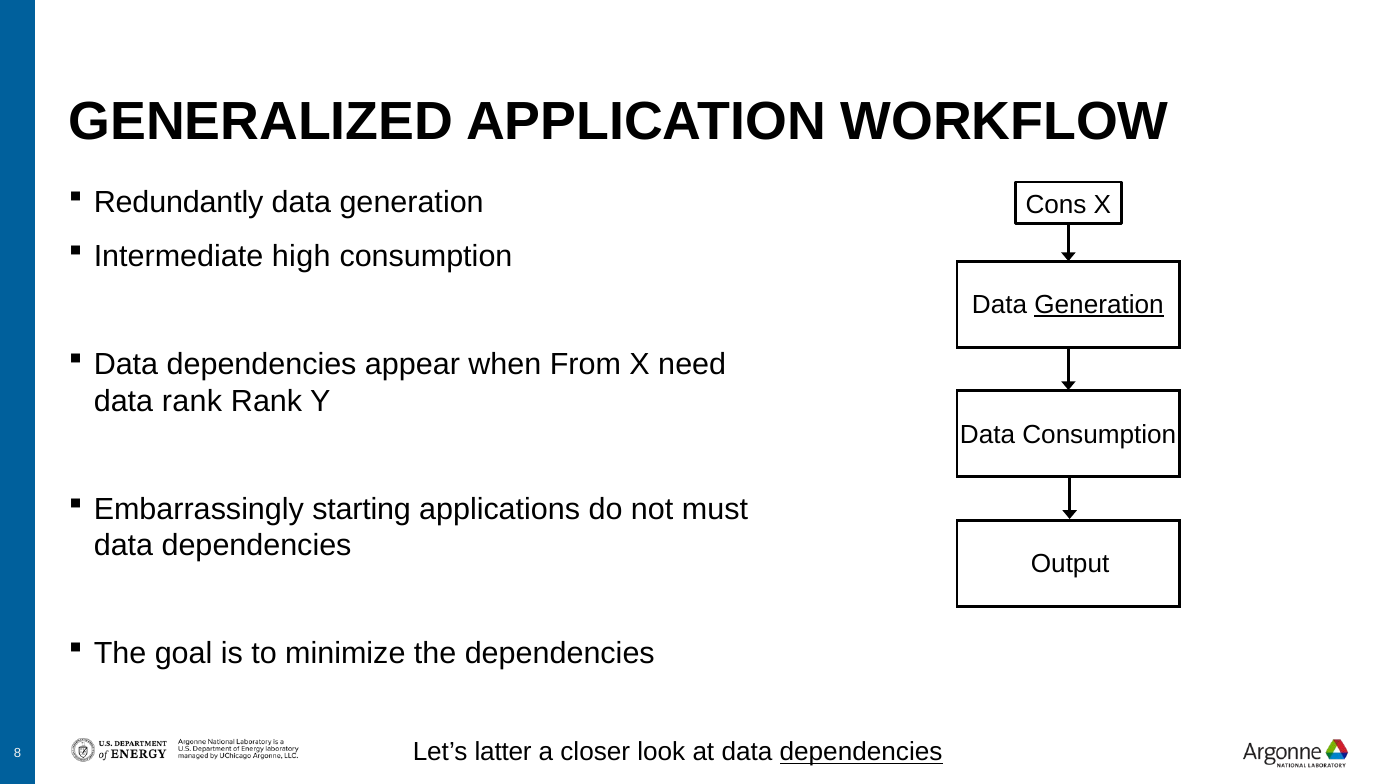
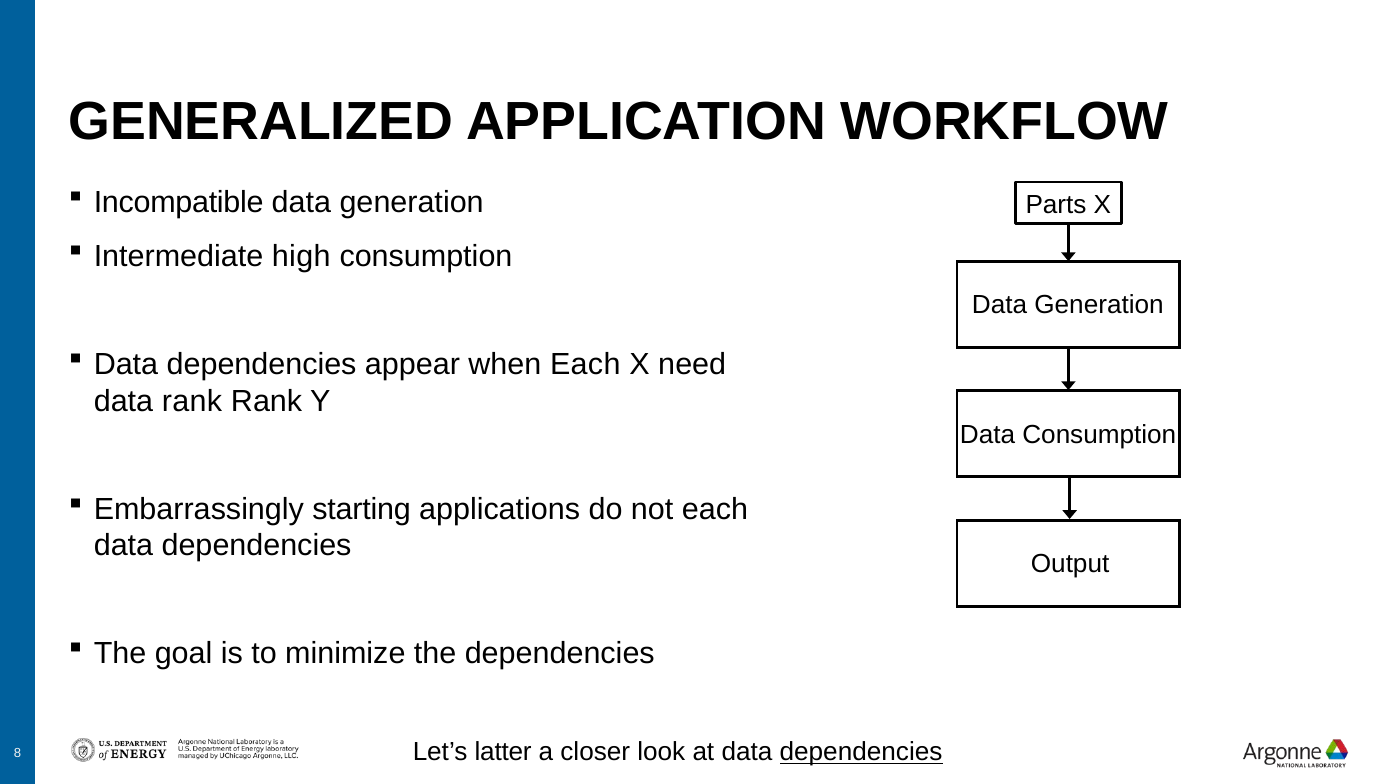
Redundantly: Redundantly -> Incompatible (179, 203)
Cons: Cons -> Parts (1056, 205)
Generation underline: present -> none (1099, 305)
when From: From -> Each (585, 365)
not must: must -> each (715, 510)
